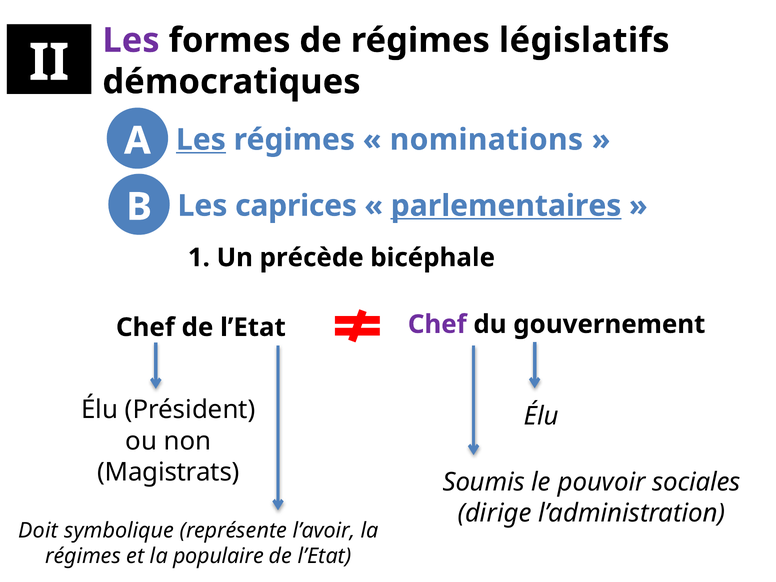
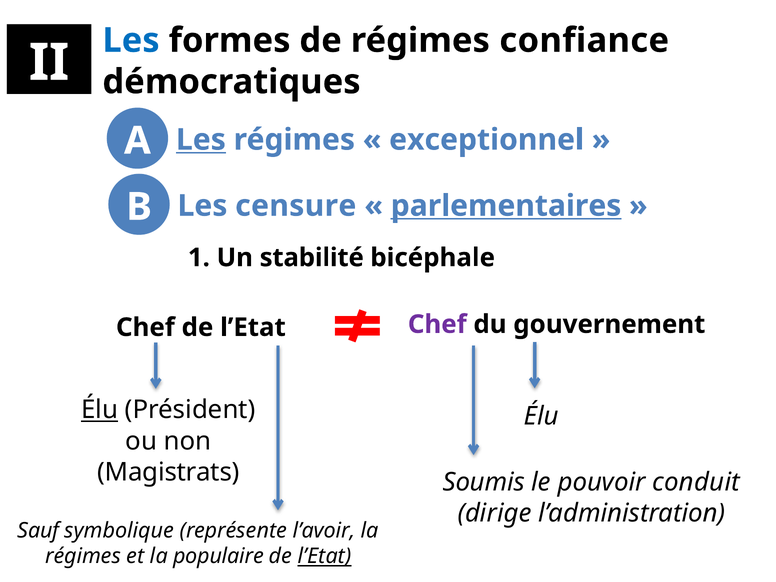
Les colour: purple -> blue (131, 40)
législatifs: législatifs -> confiance (584, 40)
nominations: nominations -> exceptionnel (487, 140)
caprices: caprices -> censure (296, 206)
précède: précède -> stabilité (312, 258)
Élu underline: none -> present (100, 410)
sociales: sociales -> conduit (696, 482)
Doit: Doit -> Sauf (38, 530)
l’Etat underline: none -> present (325, 556)
